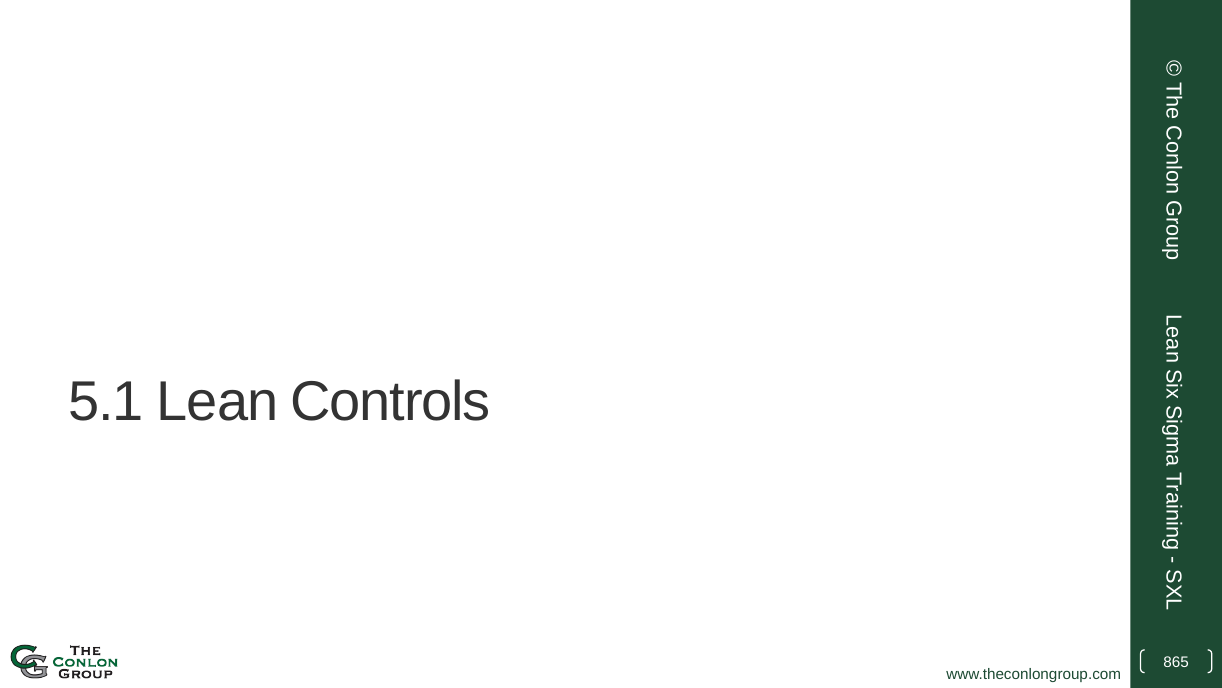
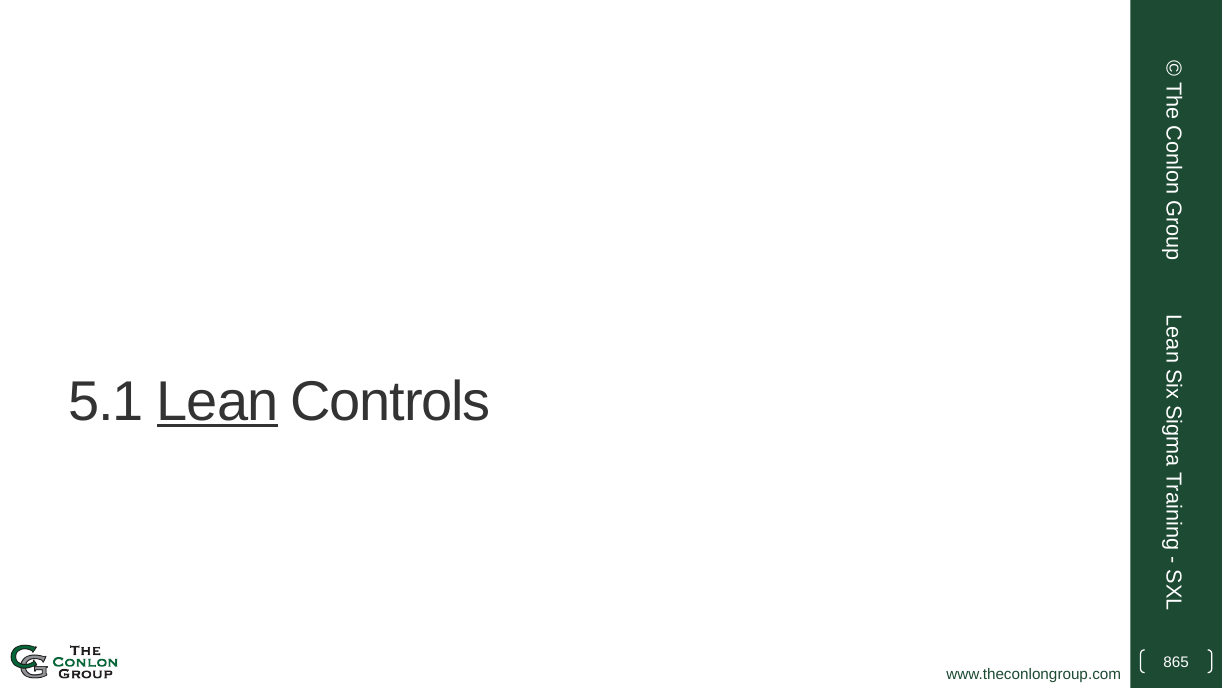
Lean underline: none -> present (218, 401)
